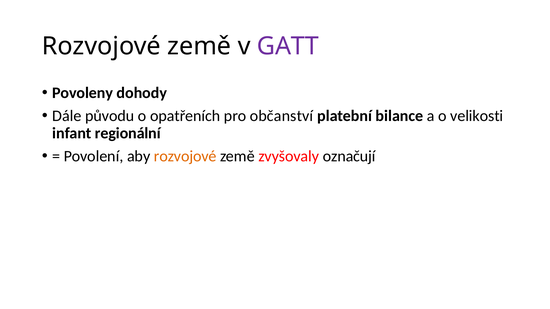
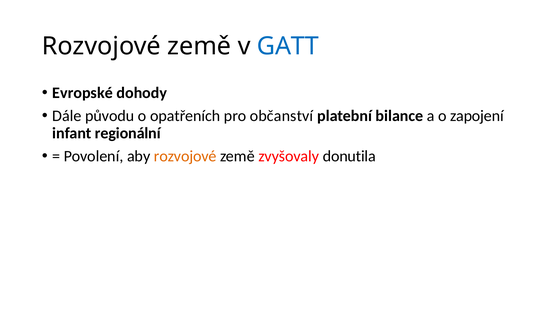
GATT colour: purple -> blue (288, 46)
Povoleny: Povoleny -> Evropské (83, 93)
velikosti: velikosti -> zapojení (477, 116)
označují: označují -> donutila (349, 156)
